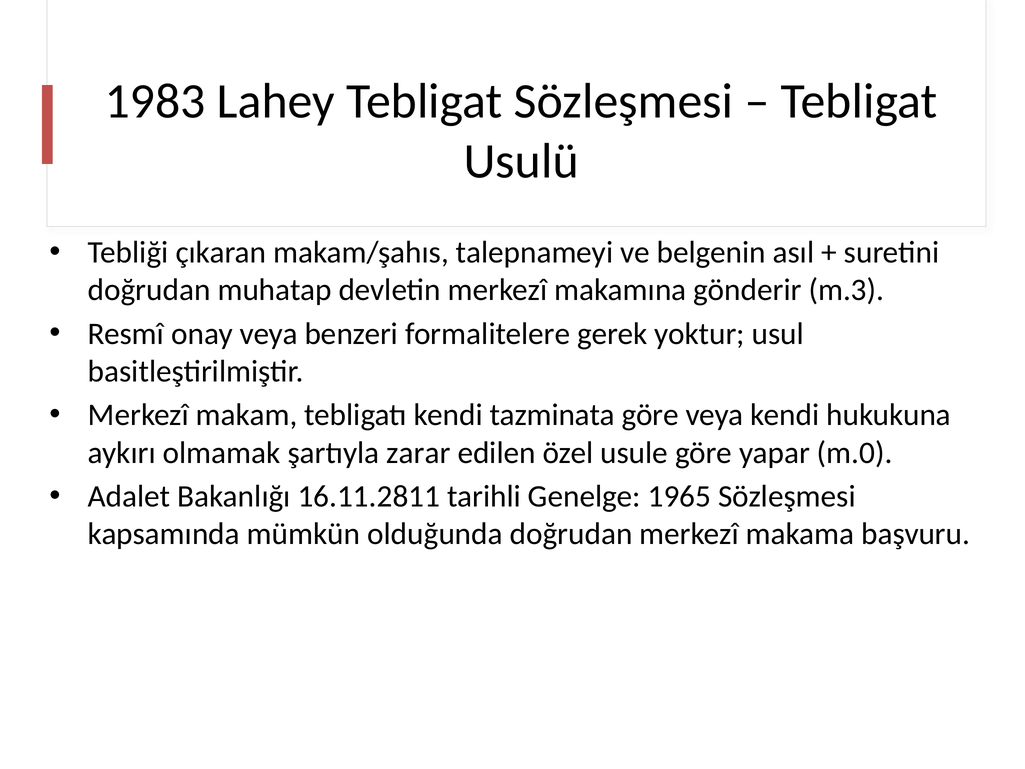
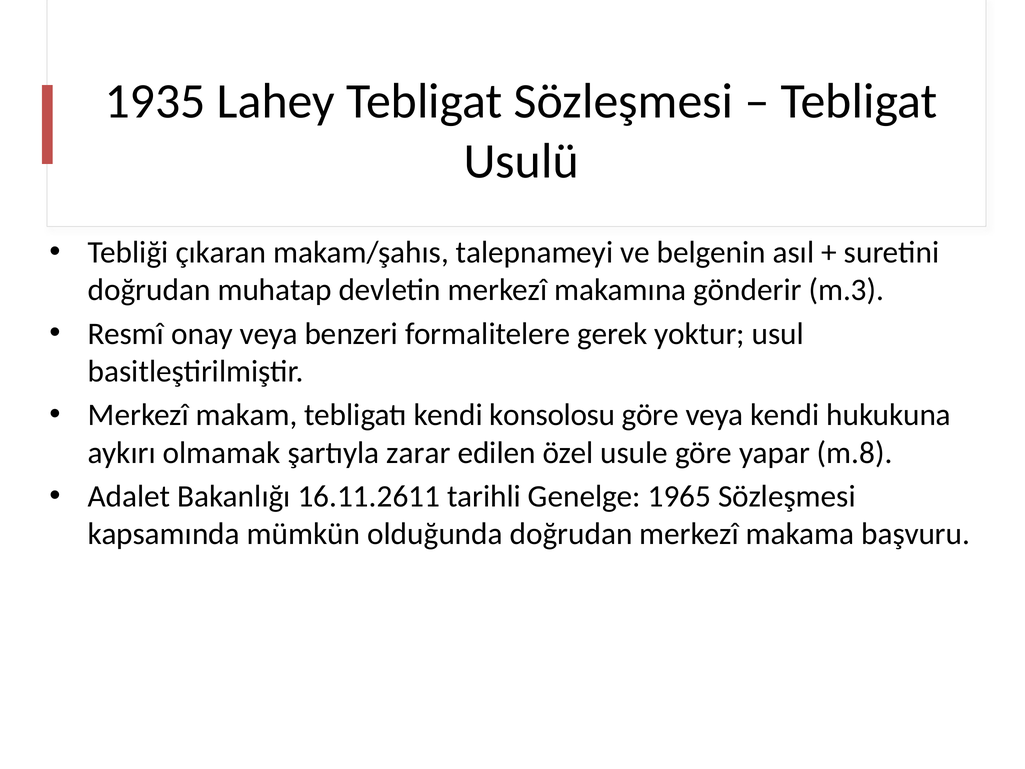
1983: 1983 -> 1935 (155, 101)
tazminata: tazminata -> konsolosu (552, 415)
m.0: m.0 -> m.8 (855, 453)
16.11.2811: 16.11.2811 -> 16.11.2611 (369, 496)
